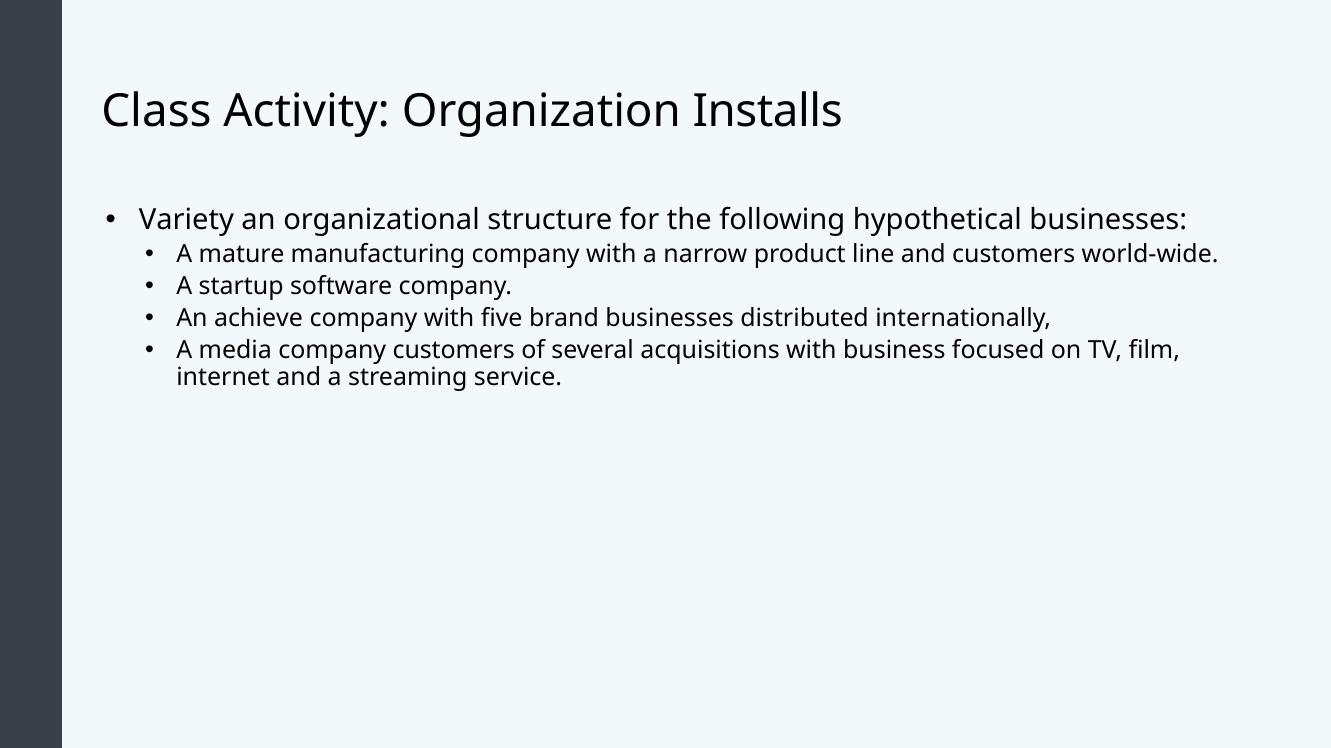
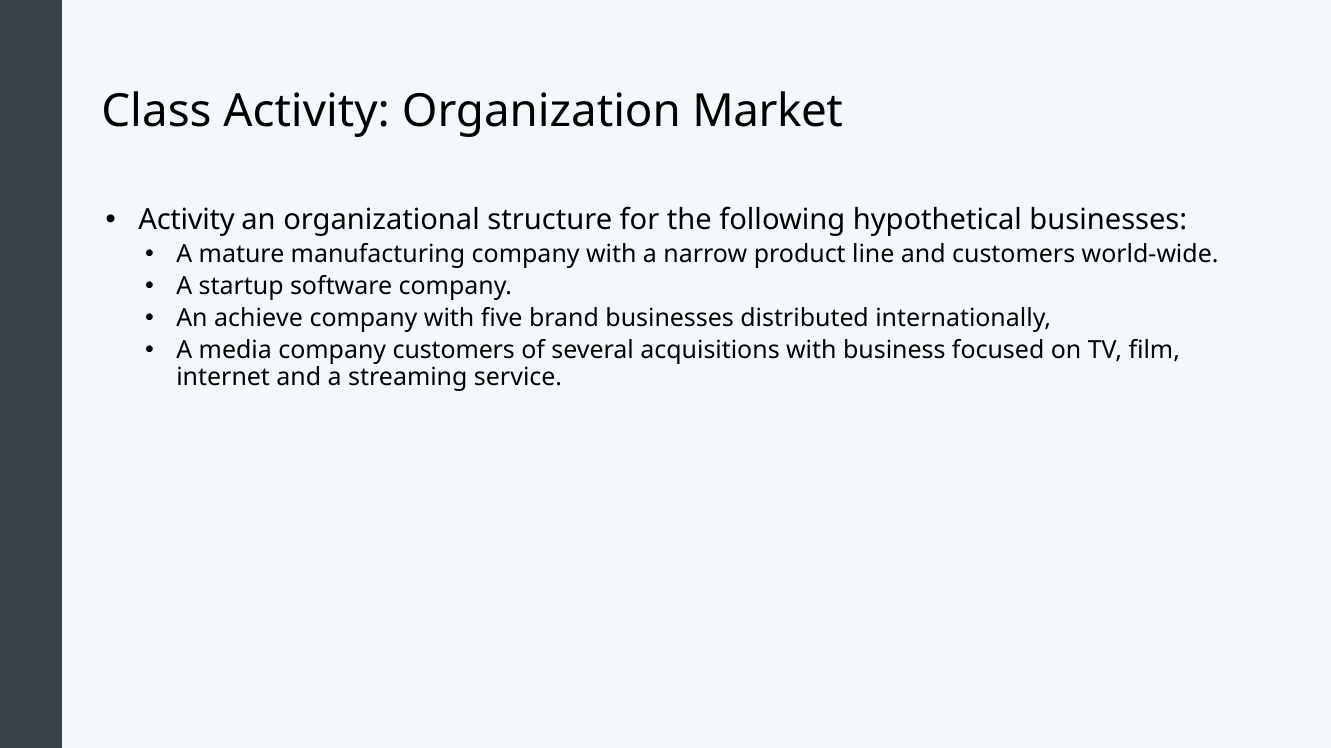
Installs: Installs -> Market (768, 112)
Variety: Variety -> Activity (187, 220)
